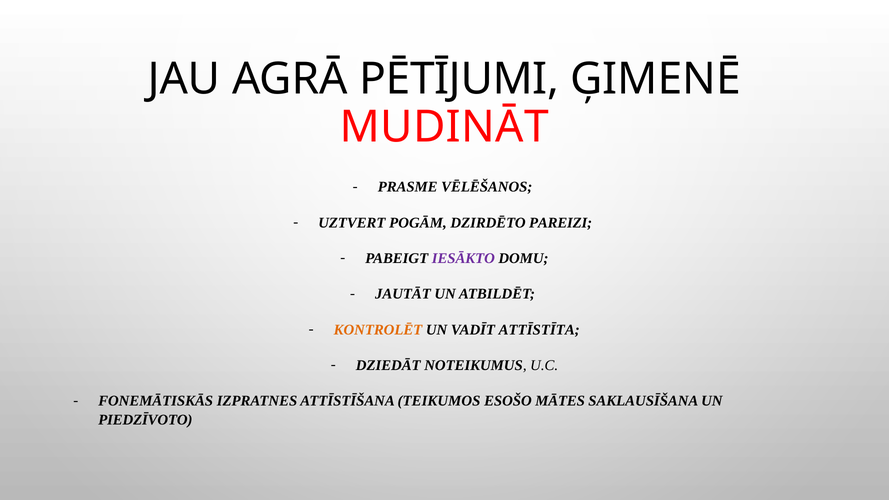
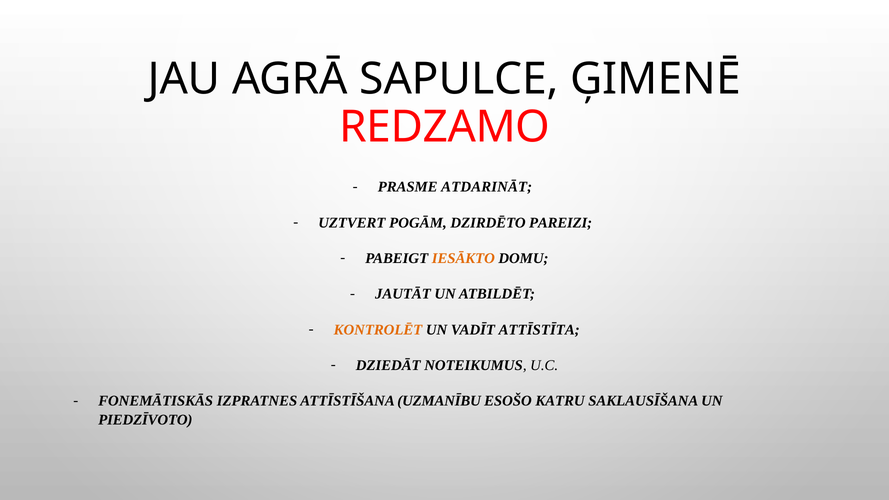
PĒTĪJUMI: PĒTĪJUMI -> SAPULCE (459, 79)
MUDINĀT: MUDINĀT -> REDZAMO (445, 127)
VĒLĒŠANOS: VĒLĒŠANOS -> ATDARINĀT (487, 187)
IESĀKTO colour: purple -> orange (463, 258)
TEIKUMOS: TEIKUMOS -> UZMANĪBU (439, 401)
MĀTES: MĀTES -> KATRU (560, 401)
